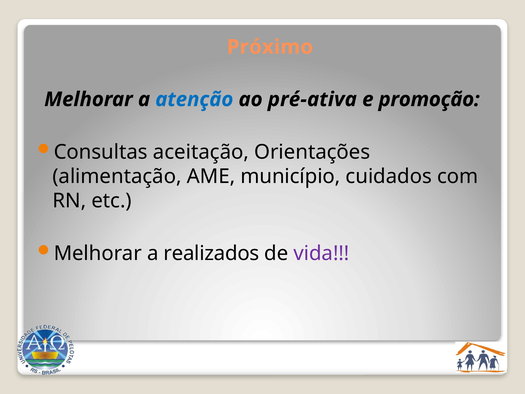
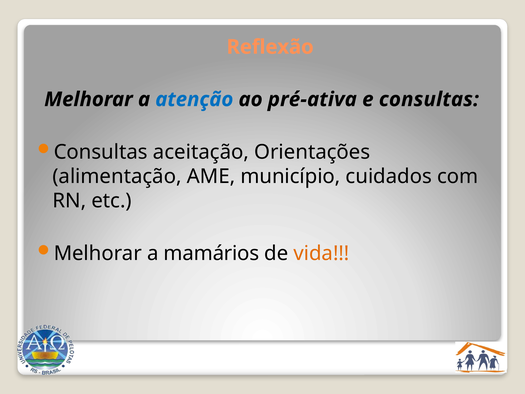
Próximo: Próximo -> Reflexão (270, 47)
e promoção: promoção -> consultas (429, 99)
realizados: realizados -> mamários (211, 253)
vida colour: purple -> orange (321, 253)
